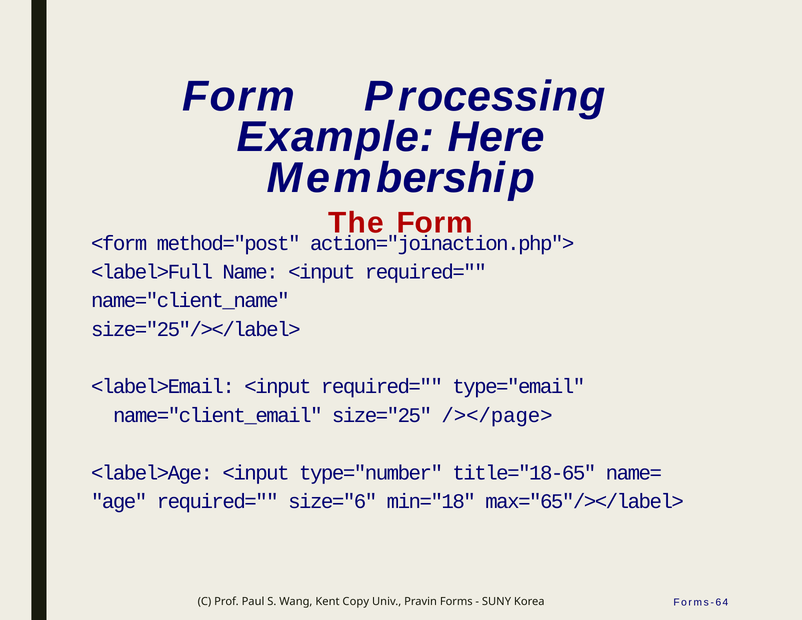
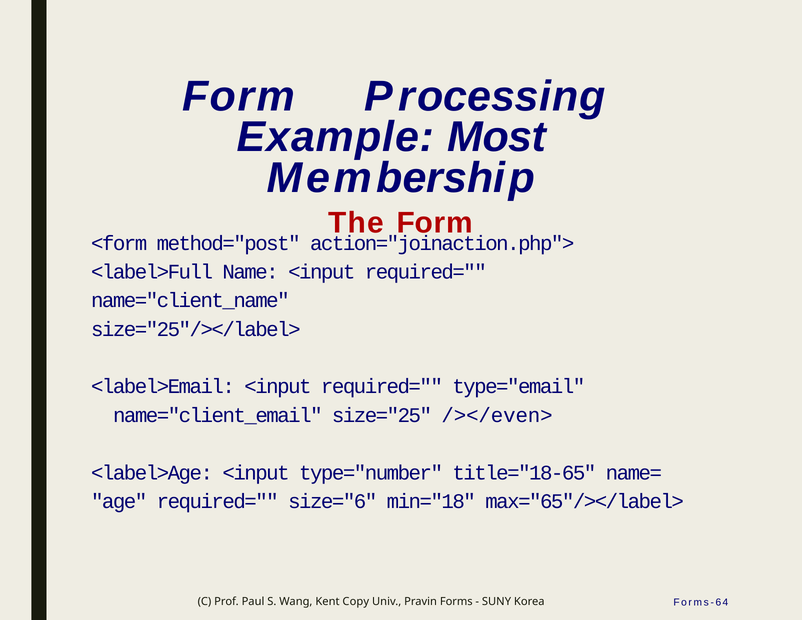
Here: Here -> Most (497, 137)
/></page>: /></page> -> /></even> (497, 415)
